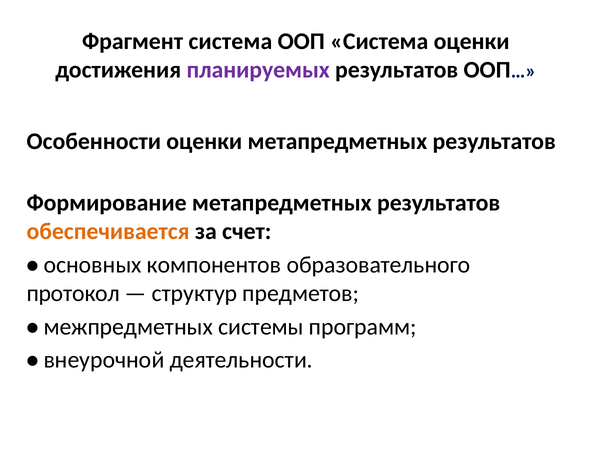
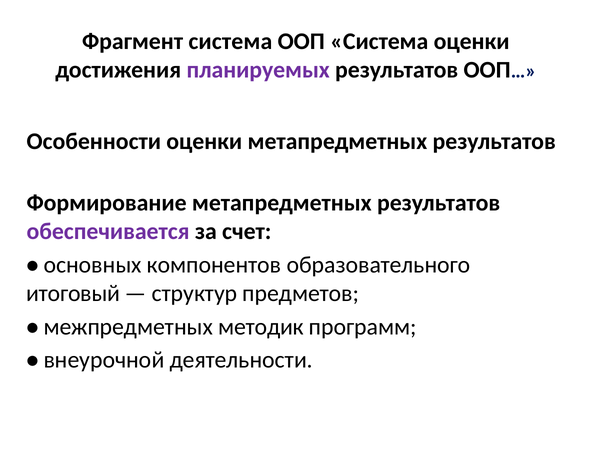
обеспечивается colour: orange -> purple (108, 232)
протокол: протокол -> итоговый (73, 293)
системы: системы -> методик (261, 327)
